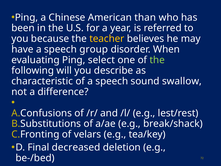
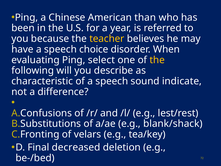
group: group -> choice (94, 49)
the colour: light green -> yellow (157, 60)
swallow: swallow -> indicate (182, 81)
break/shack: break/shack -> blank/shack (173, 124)
